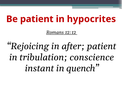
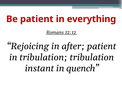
hypocrites: hypocrites -> everything (91, 19)
tribulation conscience: conscience -> tribulation (92, 57)
